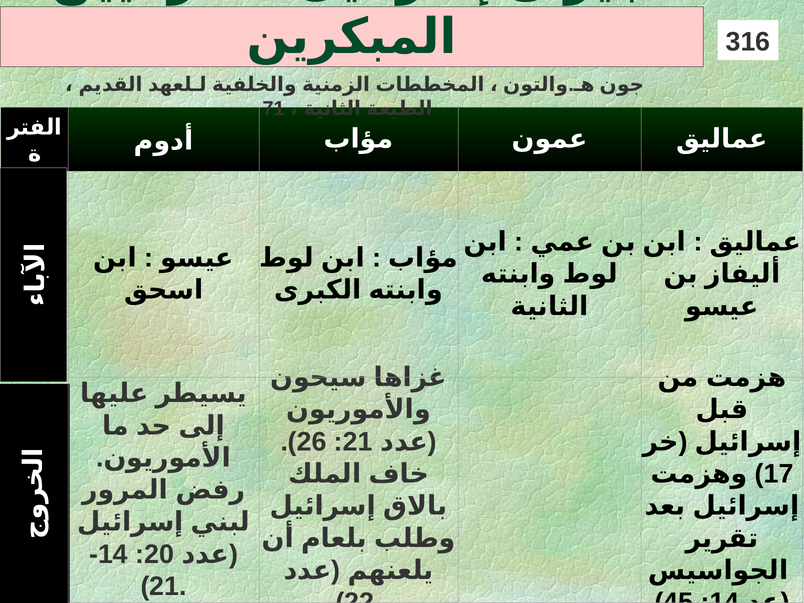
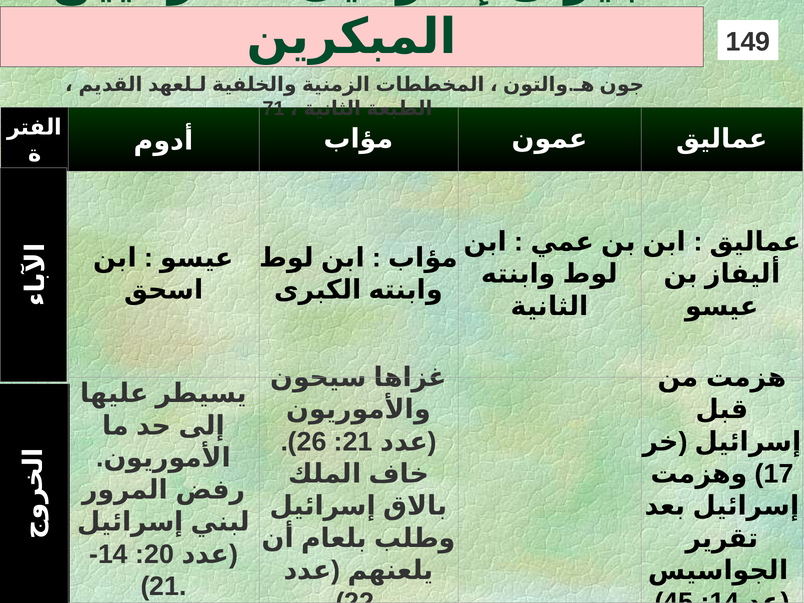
316: 316 -> 149 (748, 42)
